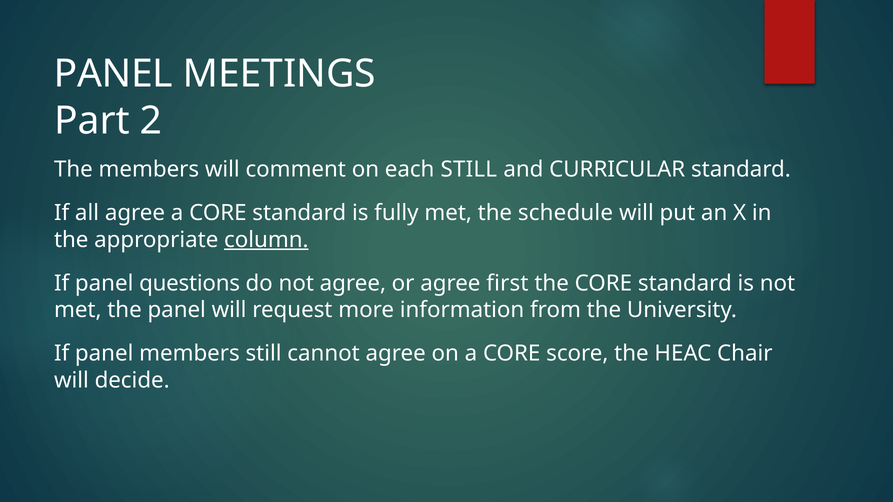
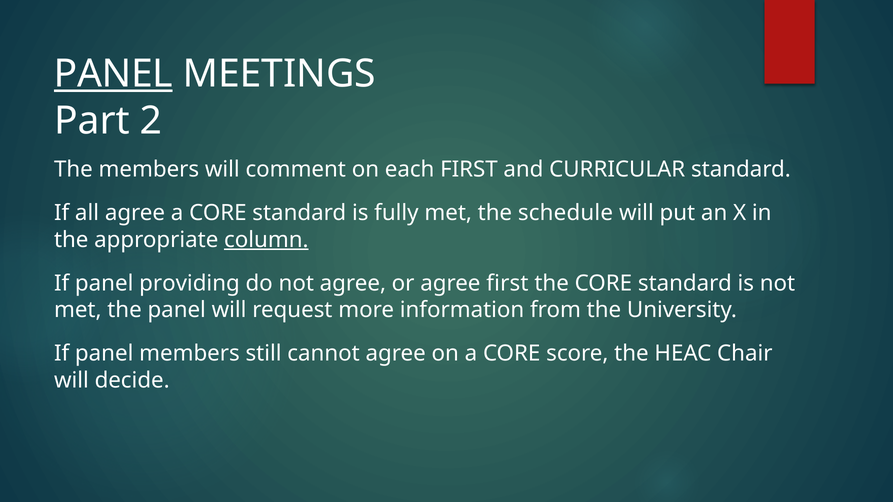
PANEL underline: none -> present (113, 74)
each STILL: STILL -> FIRST (469, 170)
questions: questions -> providing (189, 283)
